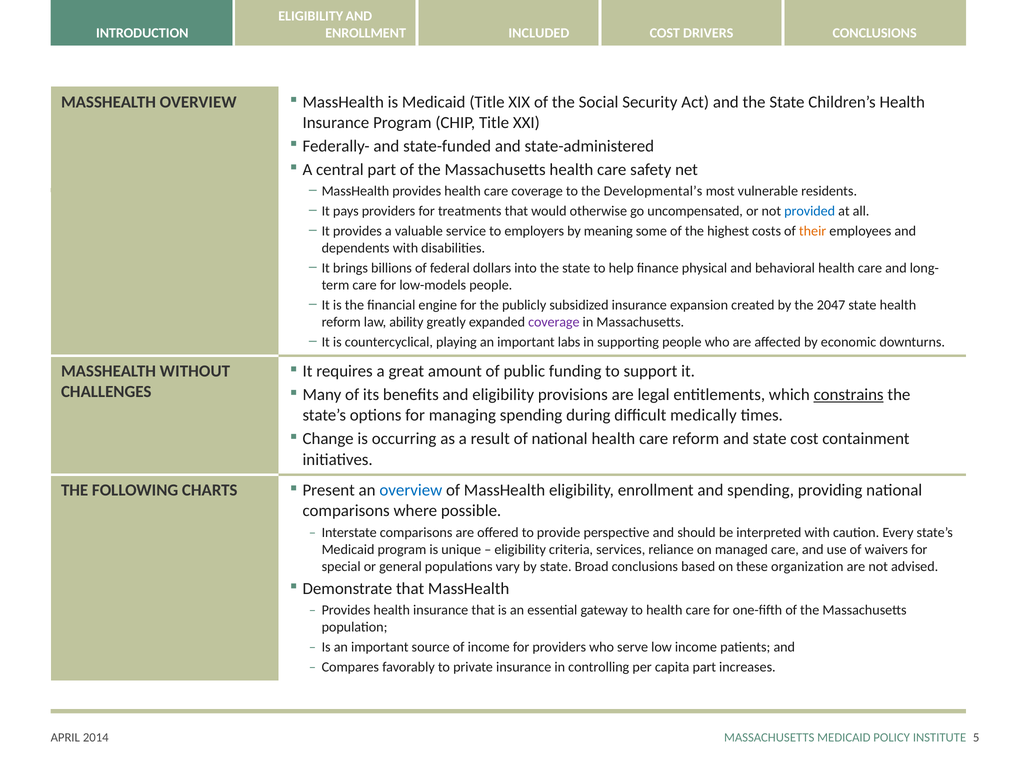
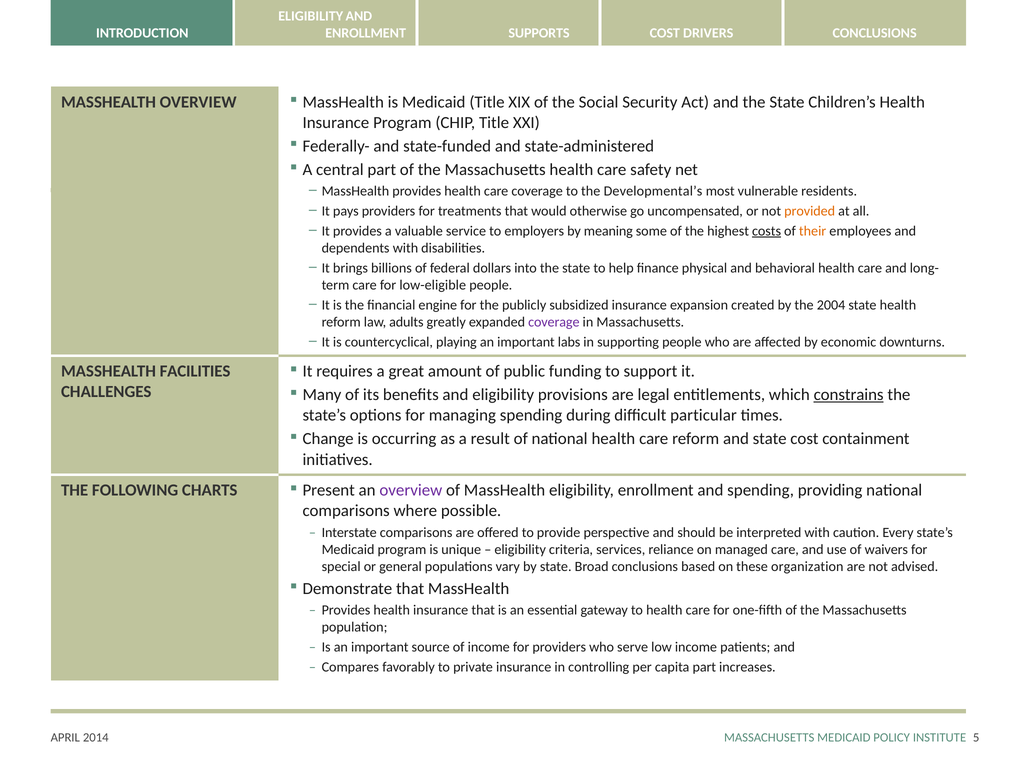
INCLUDED: INCLUDED -> SUPPORTS (539, 33)
provided colour: blue -> orange (810, 211)
costs underline: none -> present (767, 231)
low-models: low-models -> low-eligible (433, 285)
2047: 2047 -> 2004 (831, 305)
ability: ability -> adults (406, 323)
WITHOUT: WITHOUT -> FACILITIES (195, 372)
medically: medically -> particular (703, 416)
overview colour: blue -> purple (411, 491)
